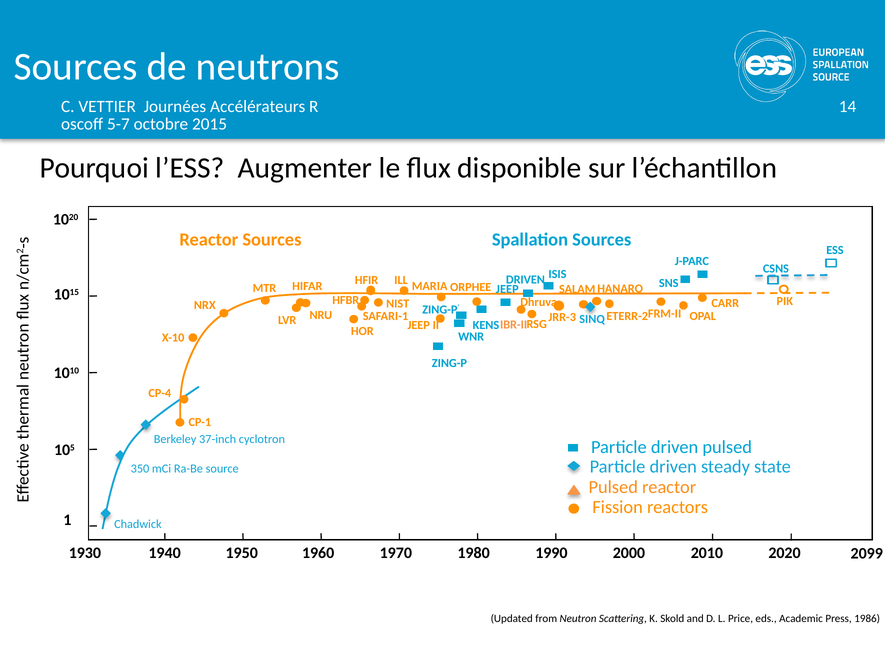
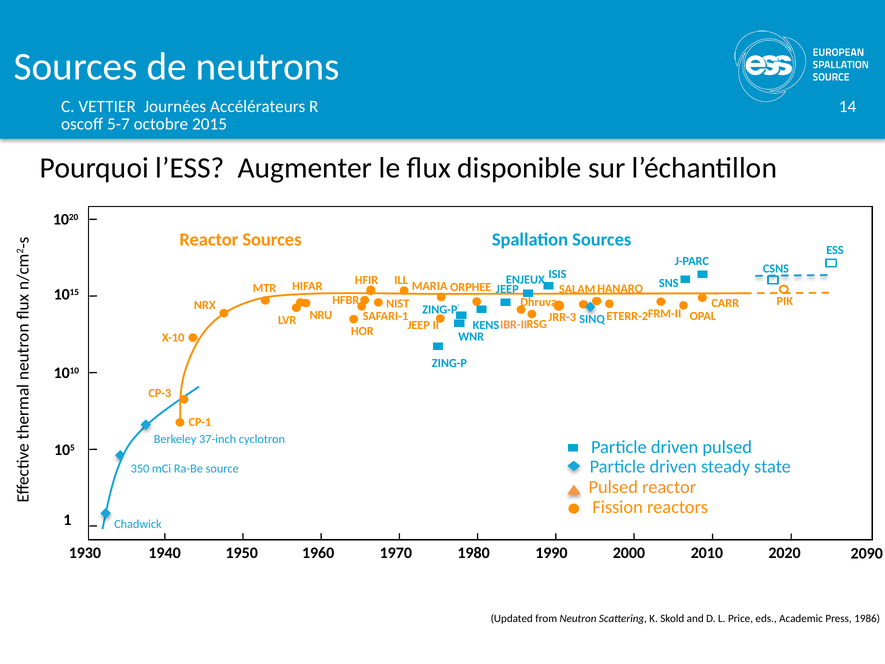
DRIVEN: DRIVEN -> ENJEUX (525, 279)
CP-4: CP-4 -> CP-3 (160, 393)
2099: 2099 -> 2090 (867, 553)
